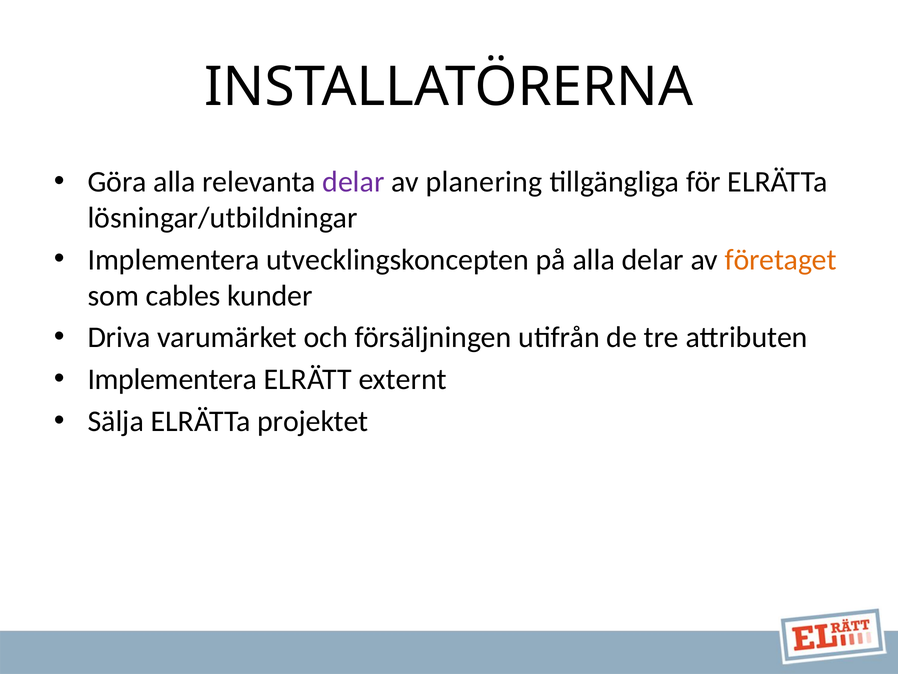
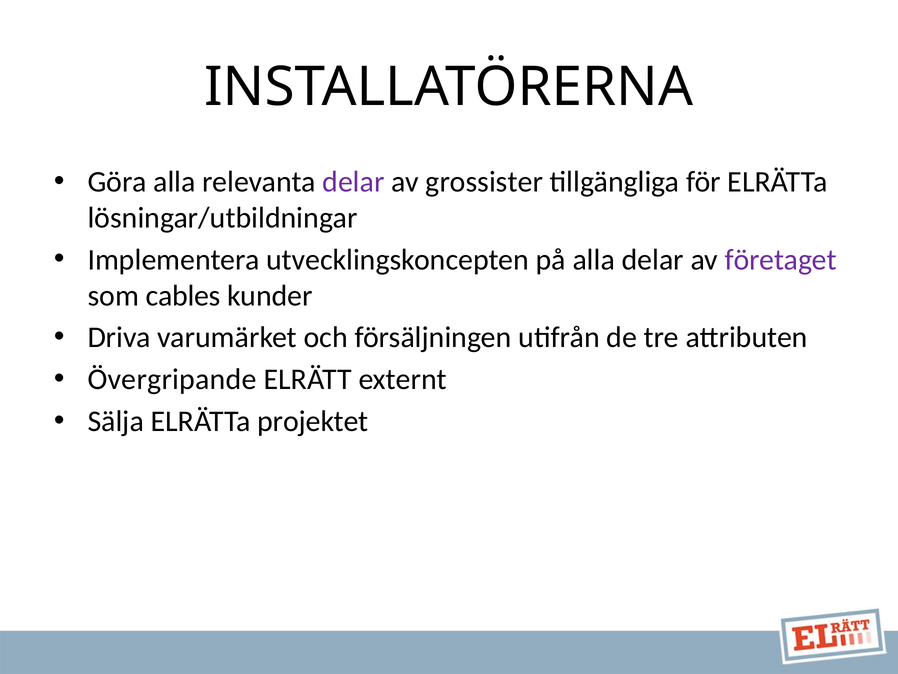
planering: planering -> grossister (484, 182)
företaget colour: orange -> purple (781, 260)
Implementera: Implementera -> Övergripande (172, 379)
